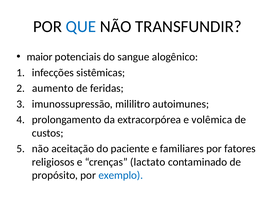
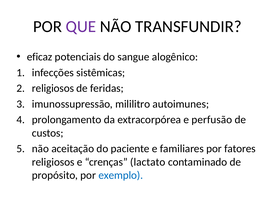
QUE colour: blue -> purple (81, 27)
maior: maior -> eficaz (40, 57)
aumento: aumento -> religiosos (53, 88)
volêmica: volêmica -> perfusão (212, 120)
